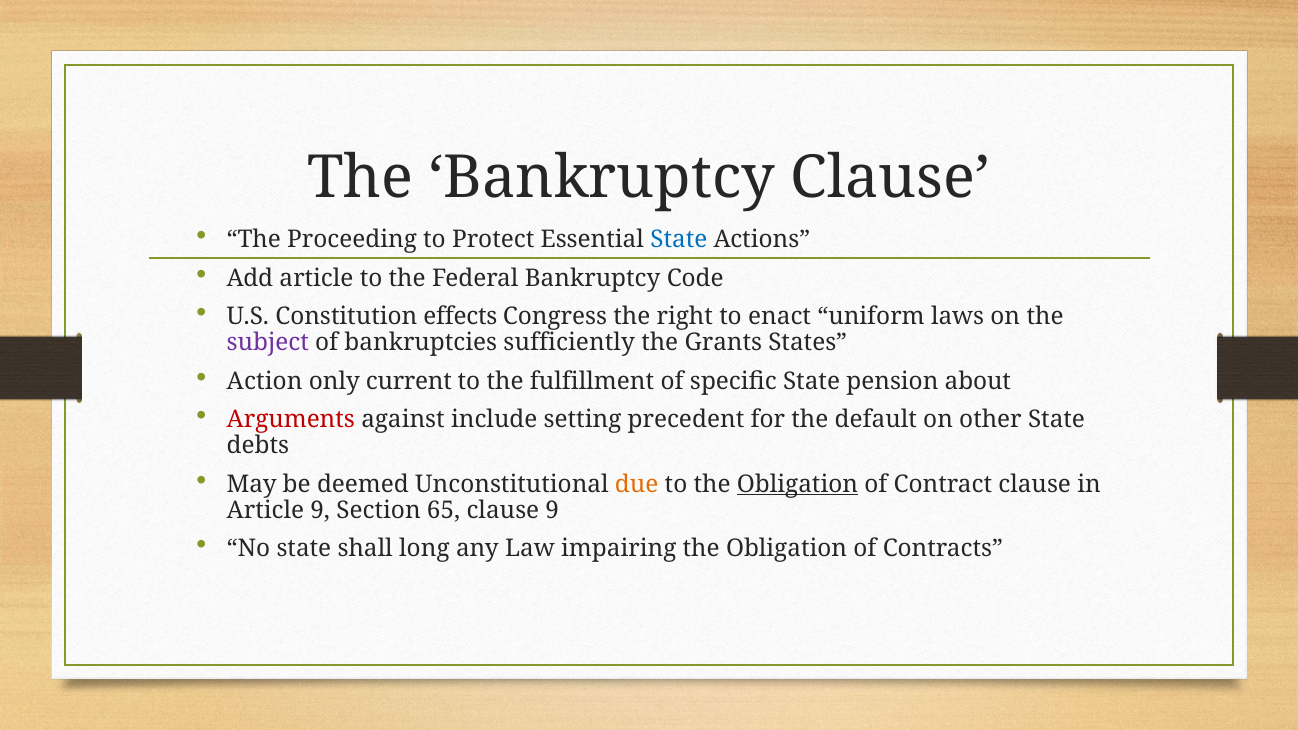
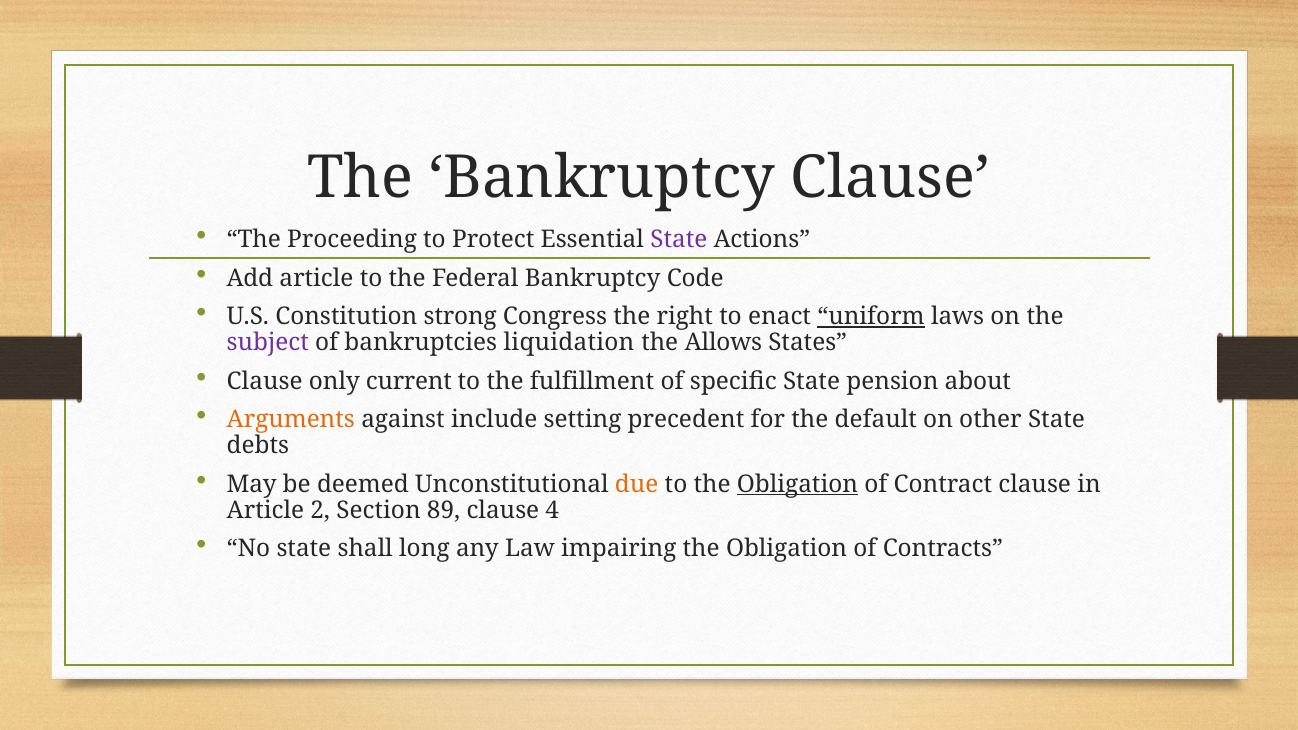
State colour: blue -> purple (679, 240)
effects: effects -> strong (460, 316)
uniform underline: none -> present (871, 316)
sufficiently: sufficiently -> liquidation (569, 343)
Grants: Grants -> Allows (723, 343)
Action: Action -> Clause (265, 381)
Arguments colour: red -> orange (291, 420)
Article 9: 9 -> 2 (320, 511)
65: 65 -> 89 (444, 511)
clause 9: 9 -> 4 (552, 511)
